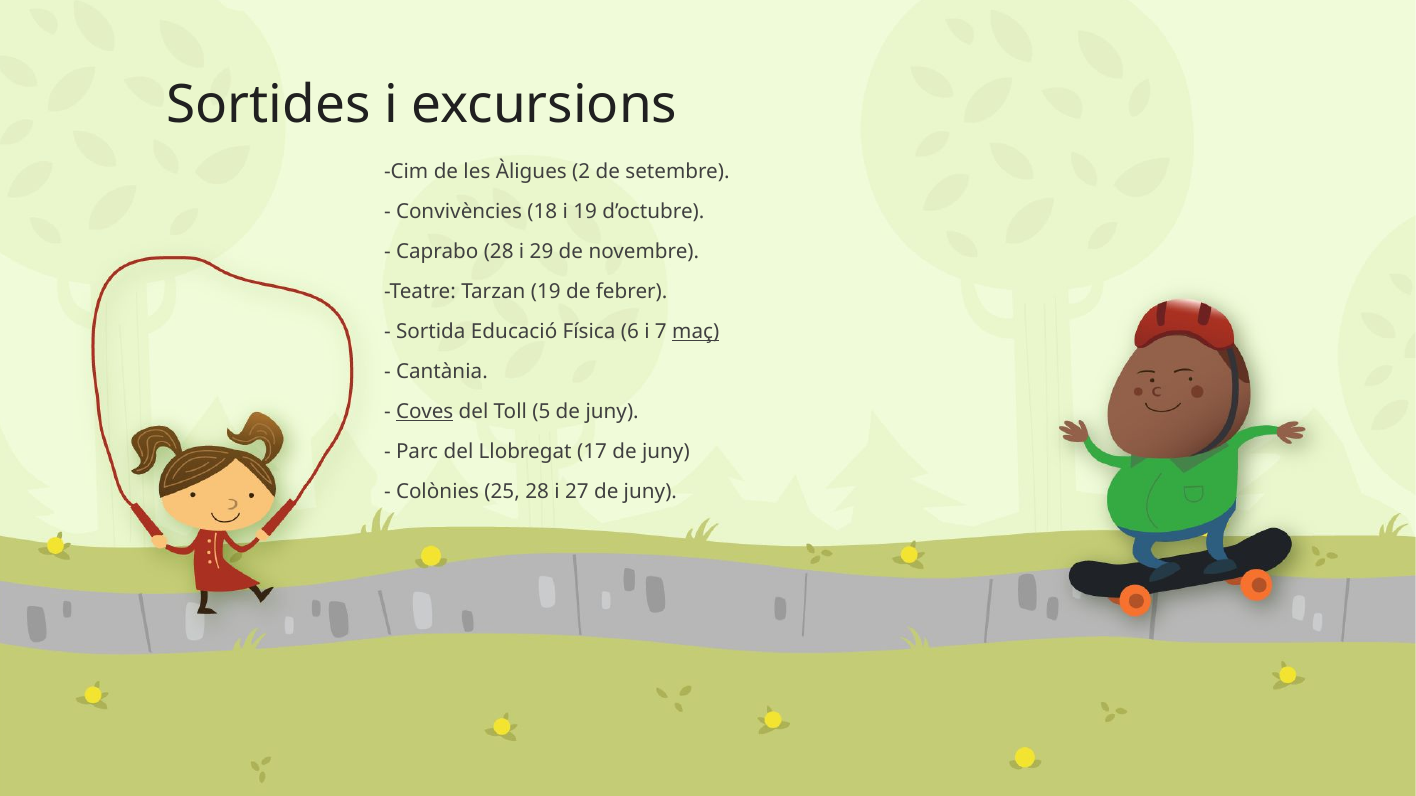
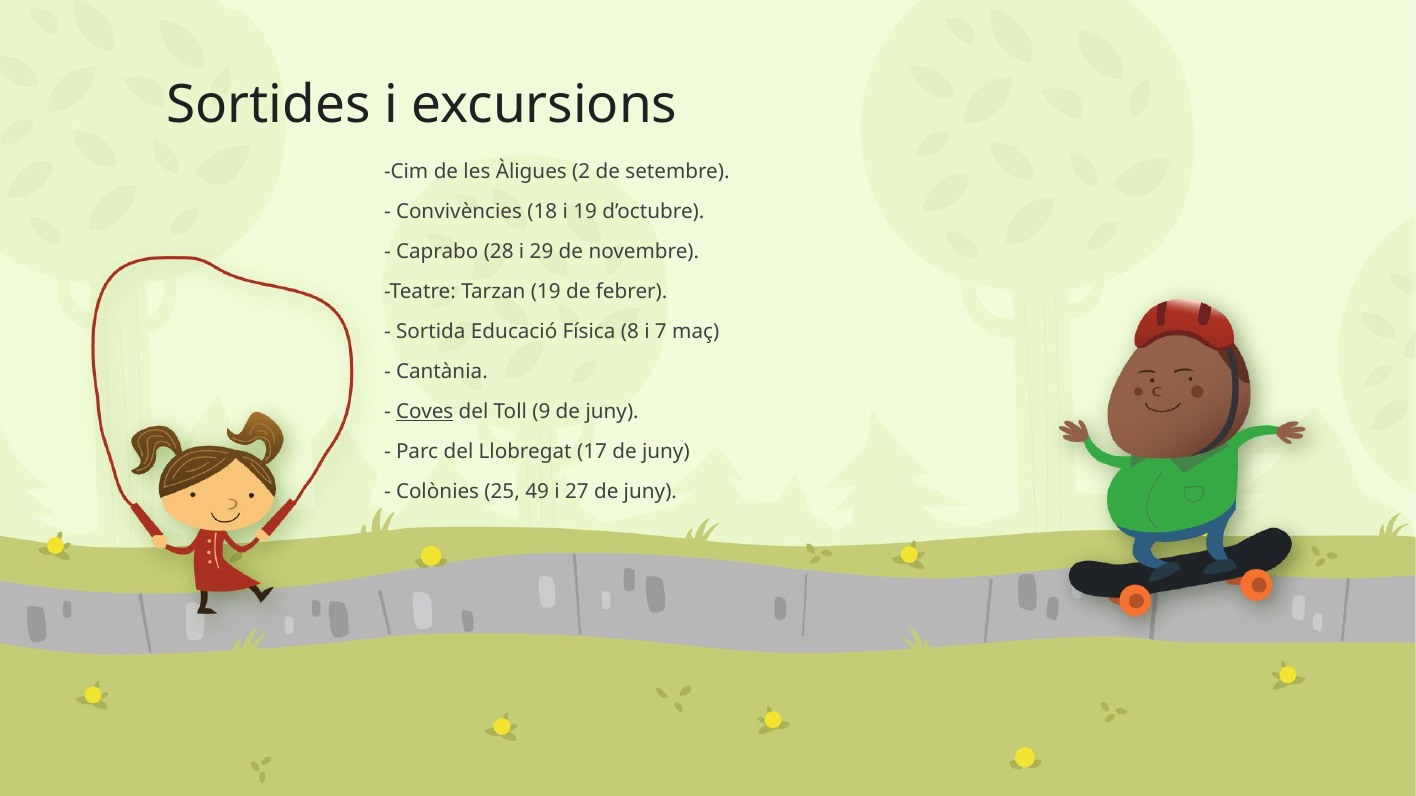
6: 6 -> 8 (630, 332)
maç underline: present -> none (696, 332)
5: 5 -> 9 (541, 412)
25 28: 28 -> 49 (537, 492)
